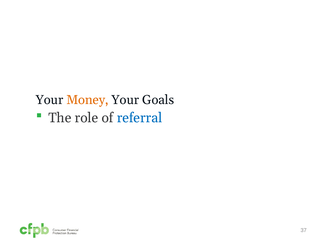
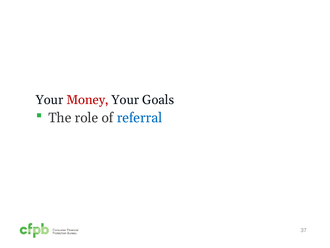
Money colour: orange -> red (88, 100)
